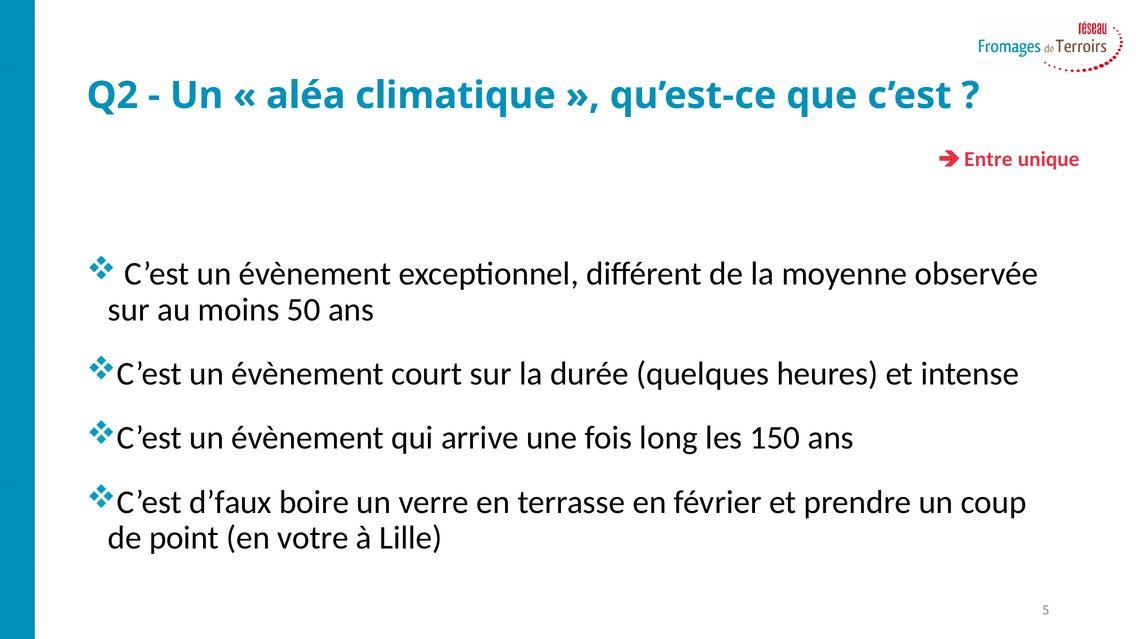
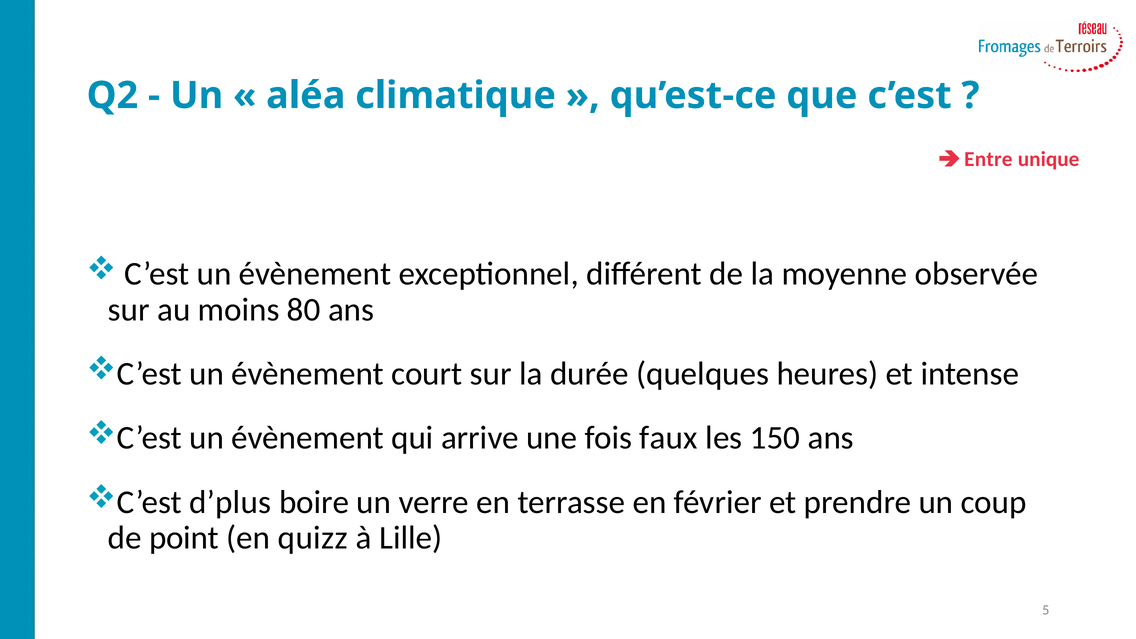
50: 50 -> 80 (304, 310)
long: long -> faux (669, 438)
d’faux: d’faux -> d’plus (230, 502)
votre: votre -> quizz (313, 538)
